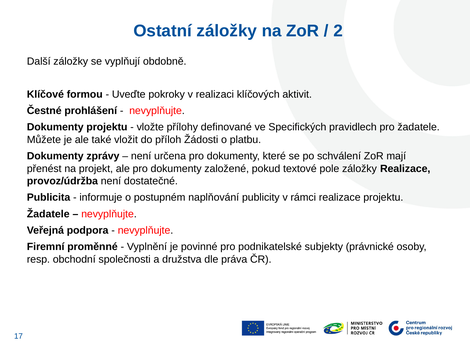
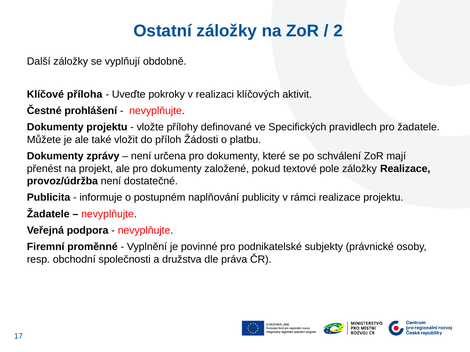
formou: formou -> příloha (85, 94)
